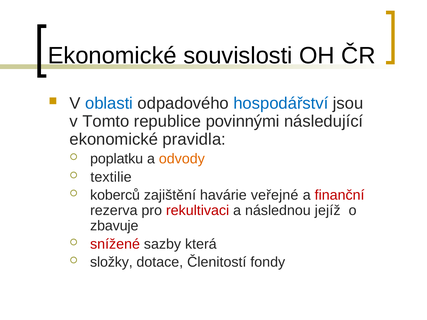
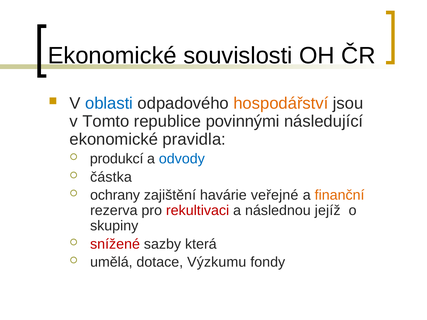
hospodářství colour: blue -> orange (281, 104)
poplatku: poplatku -> produkcí (117, 159)
odvody colour: orange -> blue (182, 159)
textilie: textilie -> částka (111, 177)
koberců: koberců -> ochrany (115, 195)
finanční colour: red -> orange (340, 195)
zbavuje: zbavuje -> skupiny (114, 226)
složky: složky -> umělá (111, 262)
Členitostí: Členitostí -> Výzkumu (217, 262)
